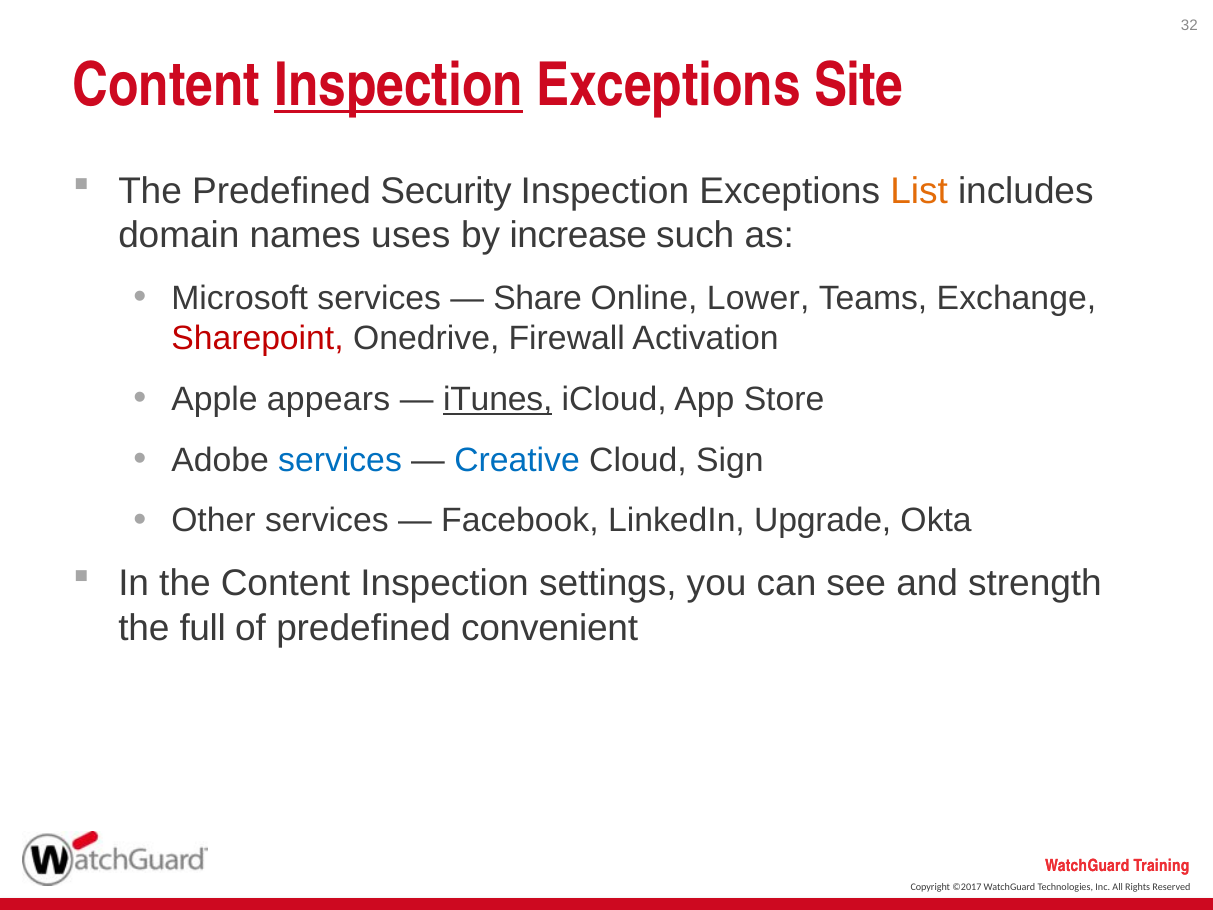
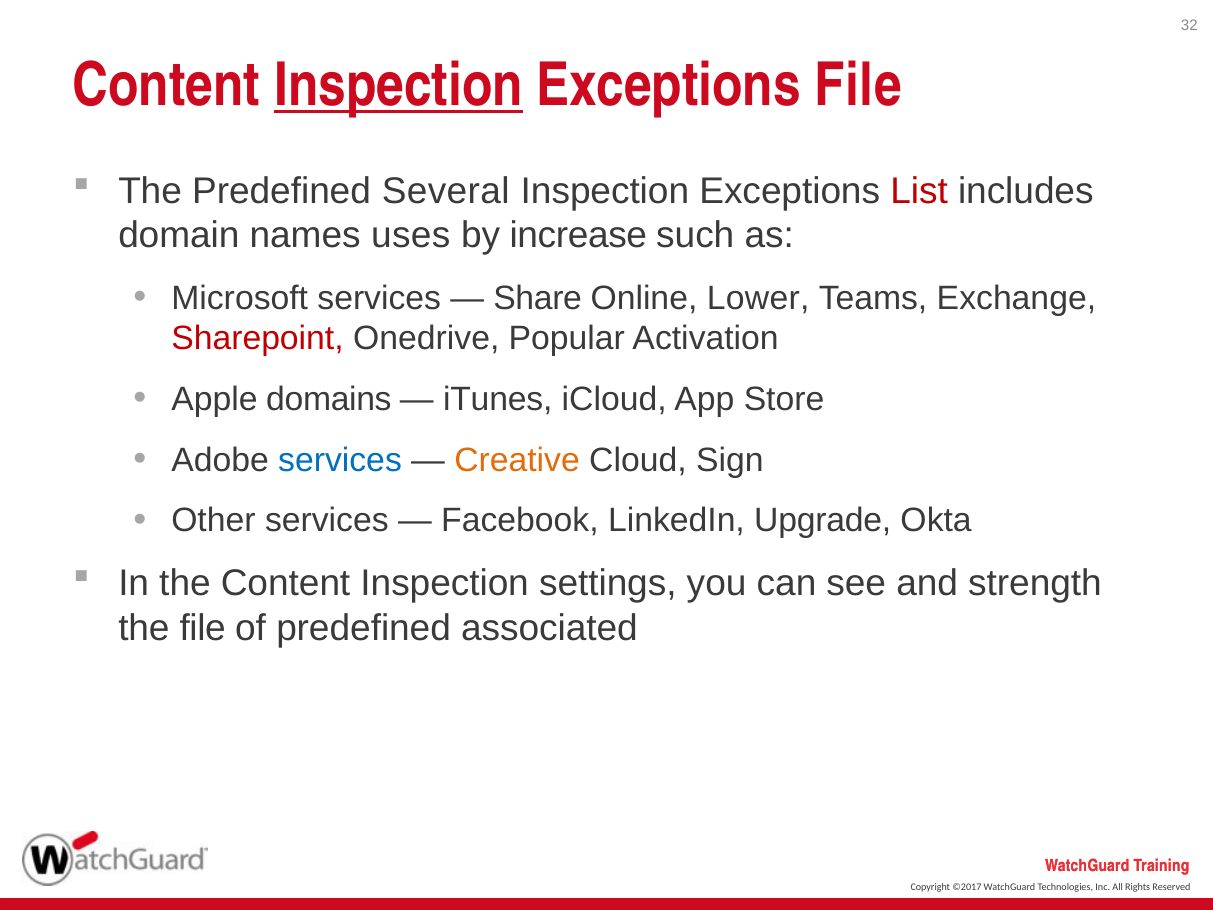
Exceptions Site: Site -> File (858, 85)
Security: Security -> Several (446, 191)
List colour: orange -> red (919, 191)
Firewall: Firewall -> Popular (567, 338)
appears: appears -> domains (329, 399)
iTunes underline: present -> none (498, 399)
Creative colour: blue -> orange (517, 460)
the full: full -> file (203, 628)
convenient: convenient -> associated (549, 628)
